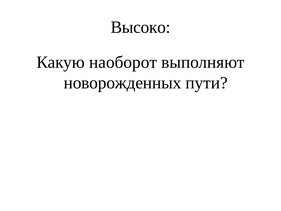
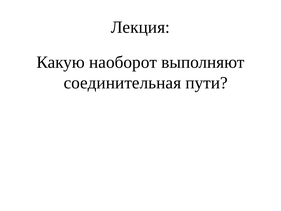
Высоко: Высоко -> Лекция (140, 27)
новорожденных: новорожденных -> соединительная (122, 83)
